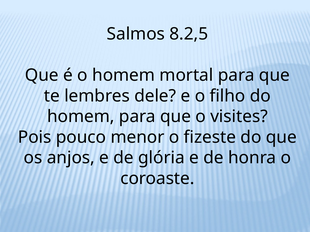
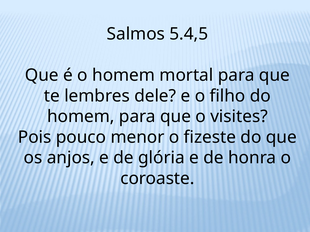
8.2,5: 8.2,5 -> 5.4,5 (189, 34)
